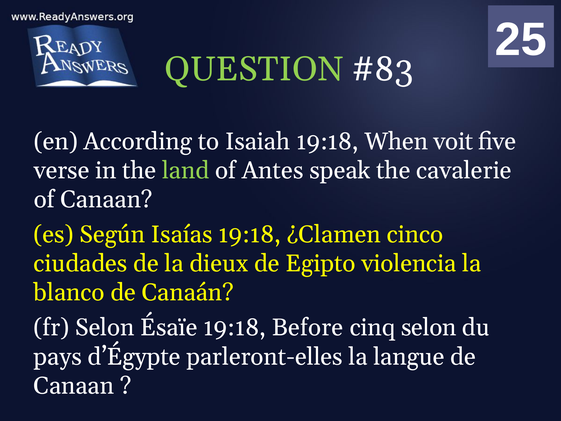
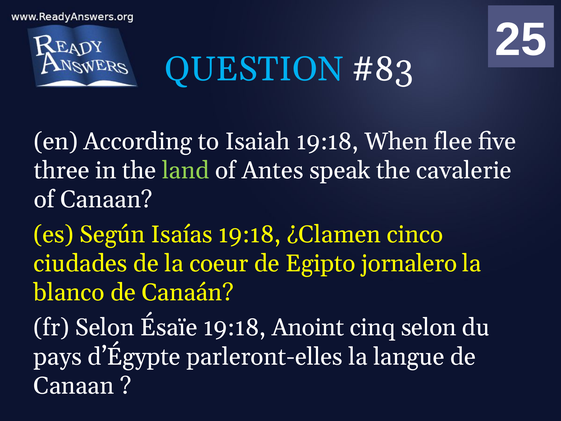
QUESTION colour: light green -> light blue (254, 69)
voit: voit -> flee (453, 141)
verse: verse -> three (62, 170)
dieux: dieux -> coeur (219, 263)
violencia: violencia -> jornalero (409, 263)
Before: Before -> Anoint (308, 327)
